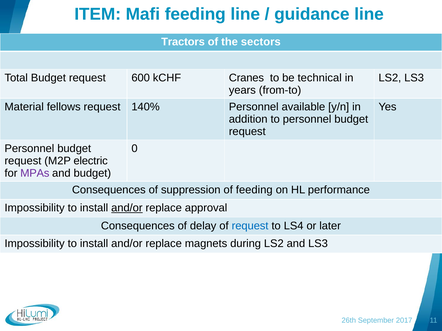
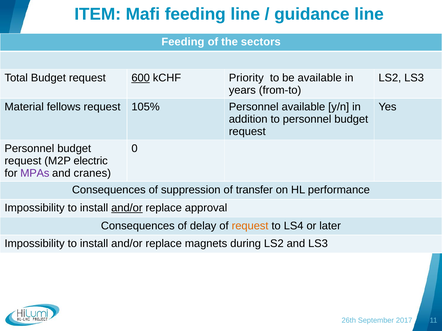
Tractors: Tractors -> Feeding (183, 42)
600 underline: none -> present (141, 78)
Cranes: Cranes -> Priority (246, 78)
be technical: technical -> available (320, 78)
140%: 140% -> 105% (146, 107)
and budget: budget -> cranes (92, 173)
of feeding: feeding -> transfer (254, 190)
request colour: blue -> orange (250, 226)
